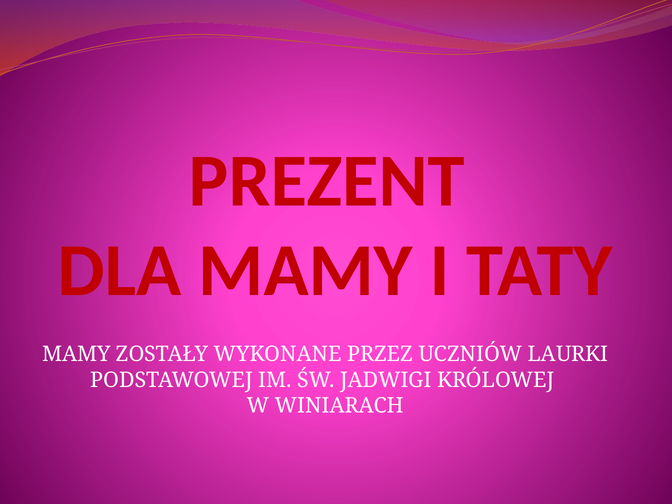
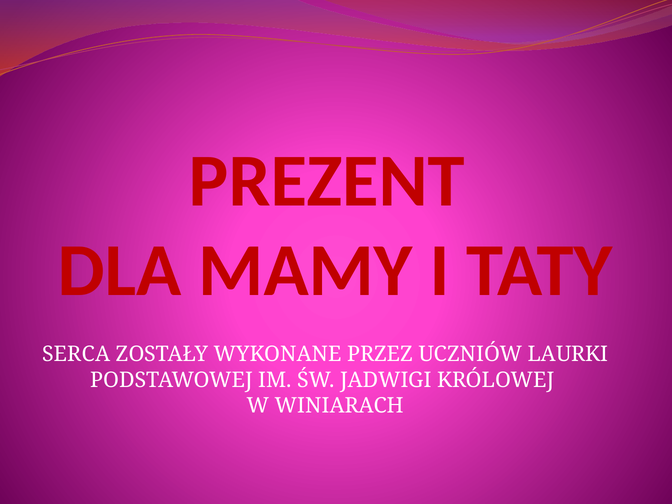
MAMY: MAMY -> SERCA (76, 354)
